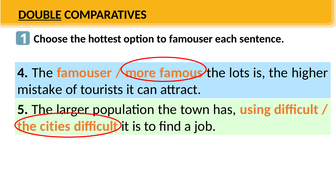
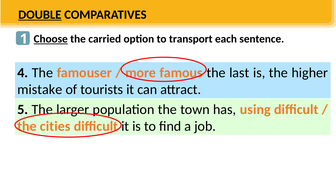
Choose underline: none -> present (51, 39)
hottest: hottest -> carried (105, 39)
to famouser: famouser -> transport (191, 39)
lots: lots -> last (239, 73)
